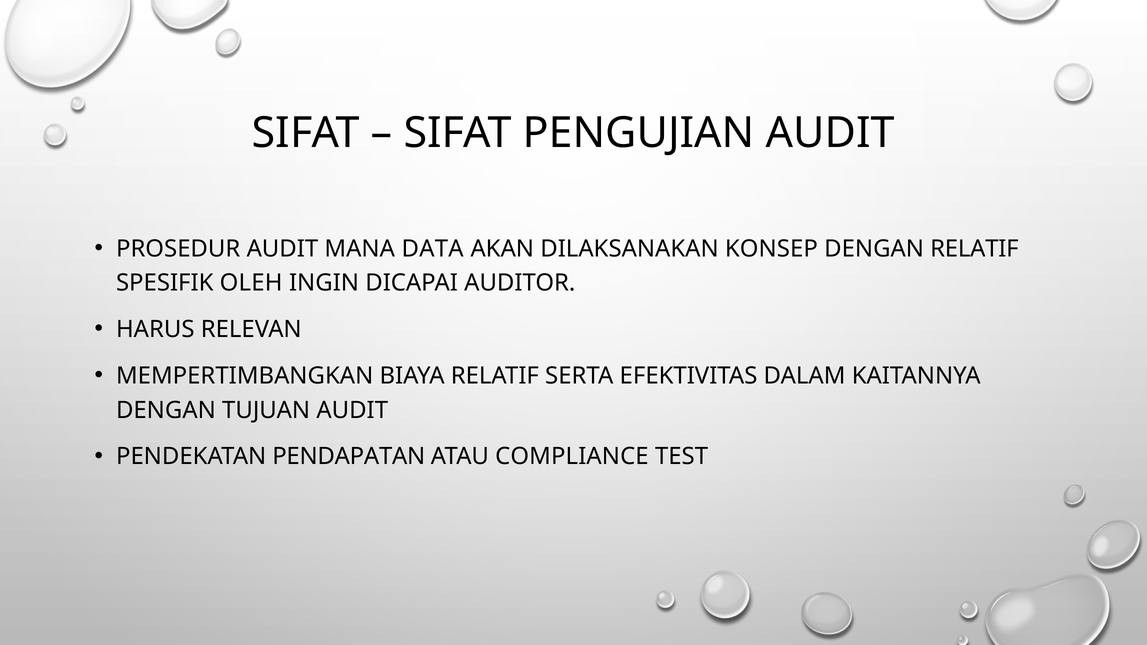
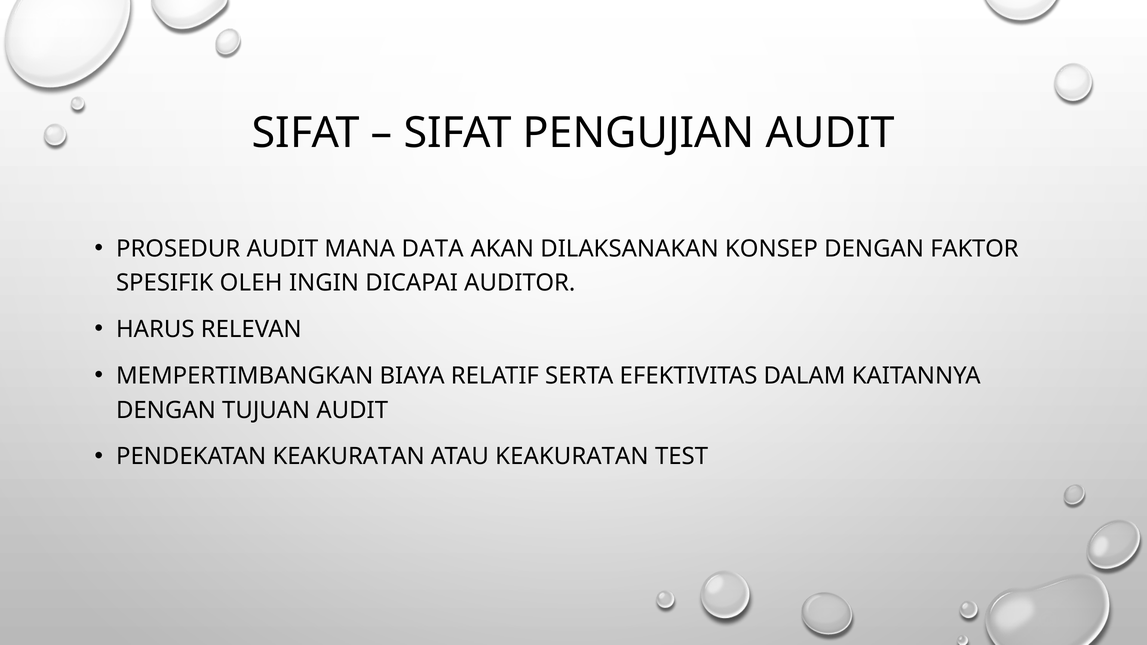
DENGAN RELATIF: RELATIF -> FAKTOR (974, 249)
PENDEKATAN PENDAPATAN: PENDAPATAN -> KEAKURATAN (349, 457)
ATAU COMPLIANCE: COMPLIANCE -> KEAKURATAN (572, 457)
